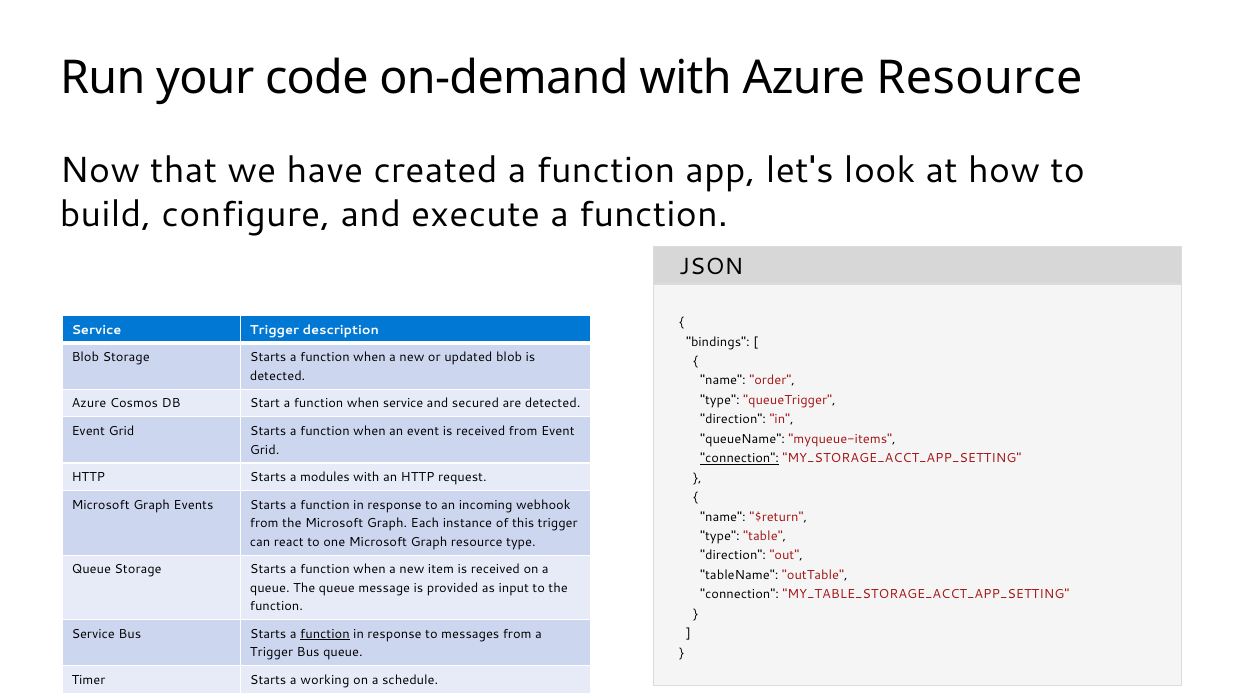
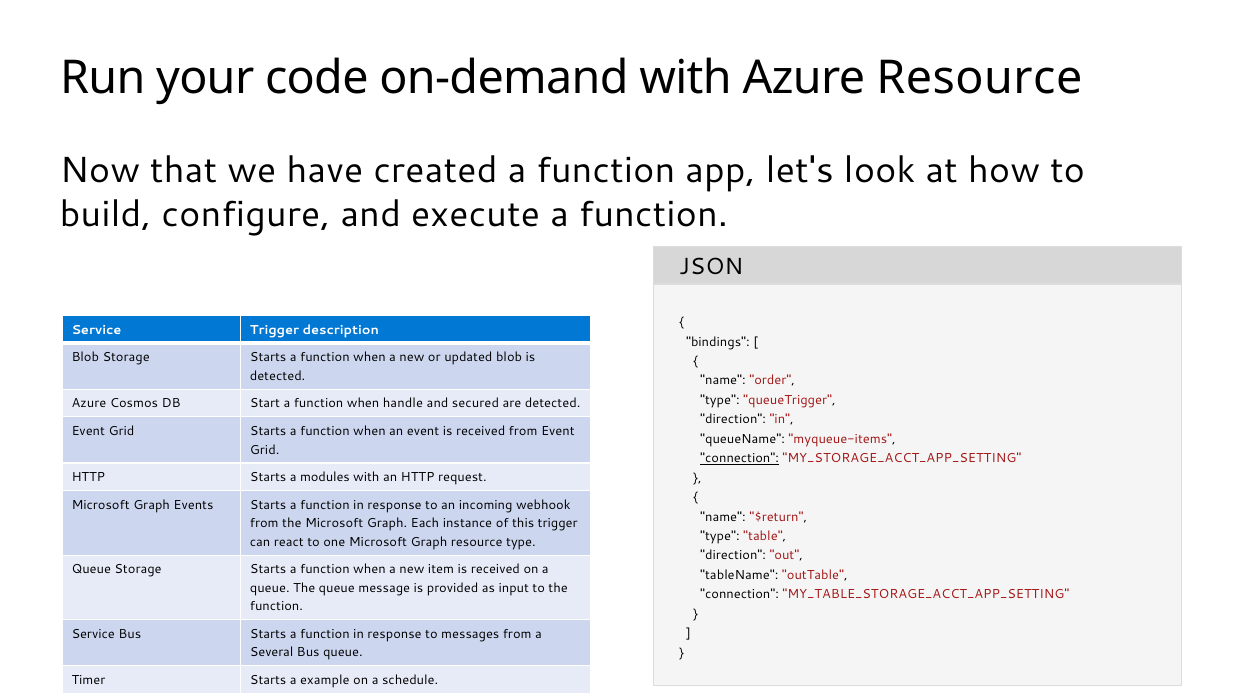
when service: service -> handle (403, 404)
function underline: present -> none (325, 635)
Trigger: Trigger -> Several (272, 653)
working: working -> example (325, 681)
